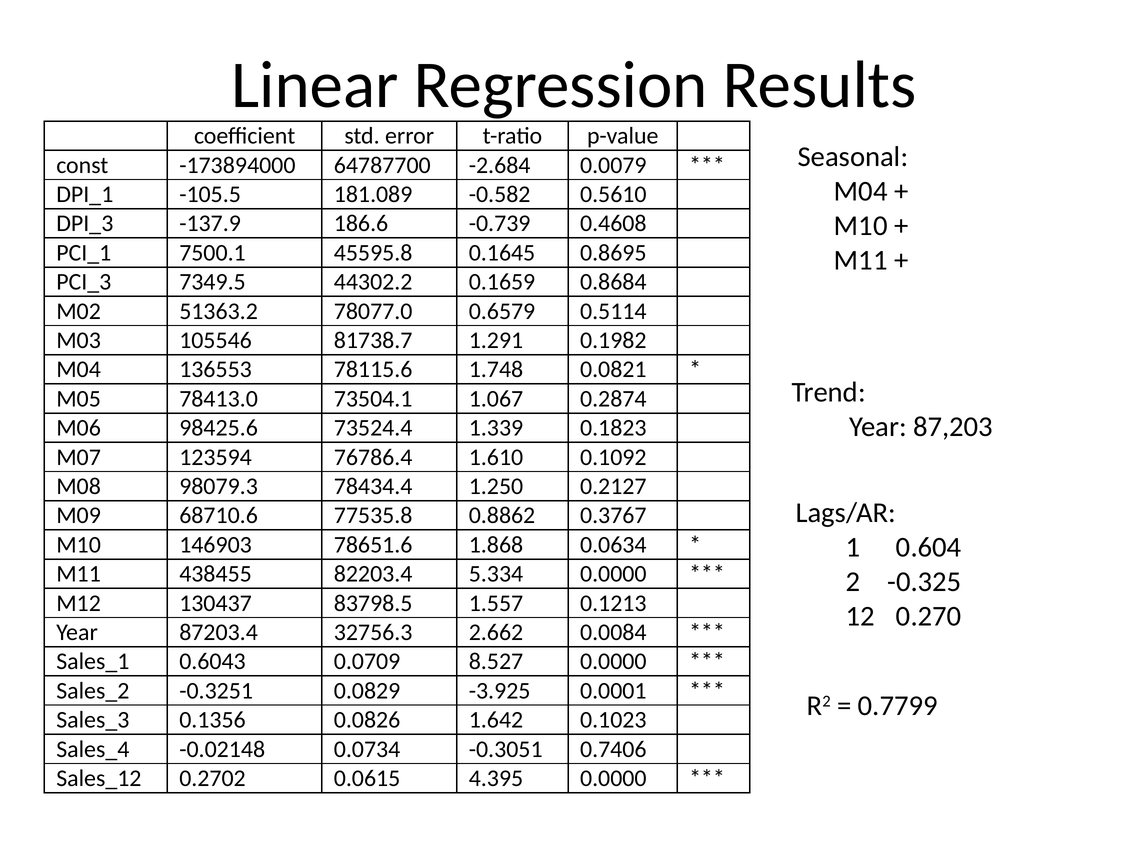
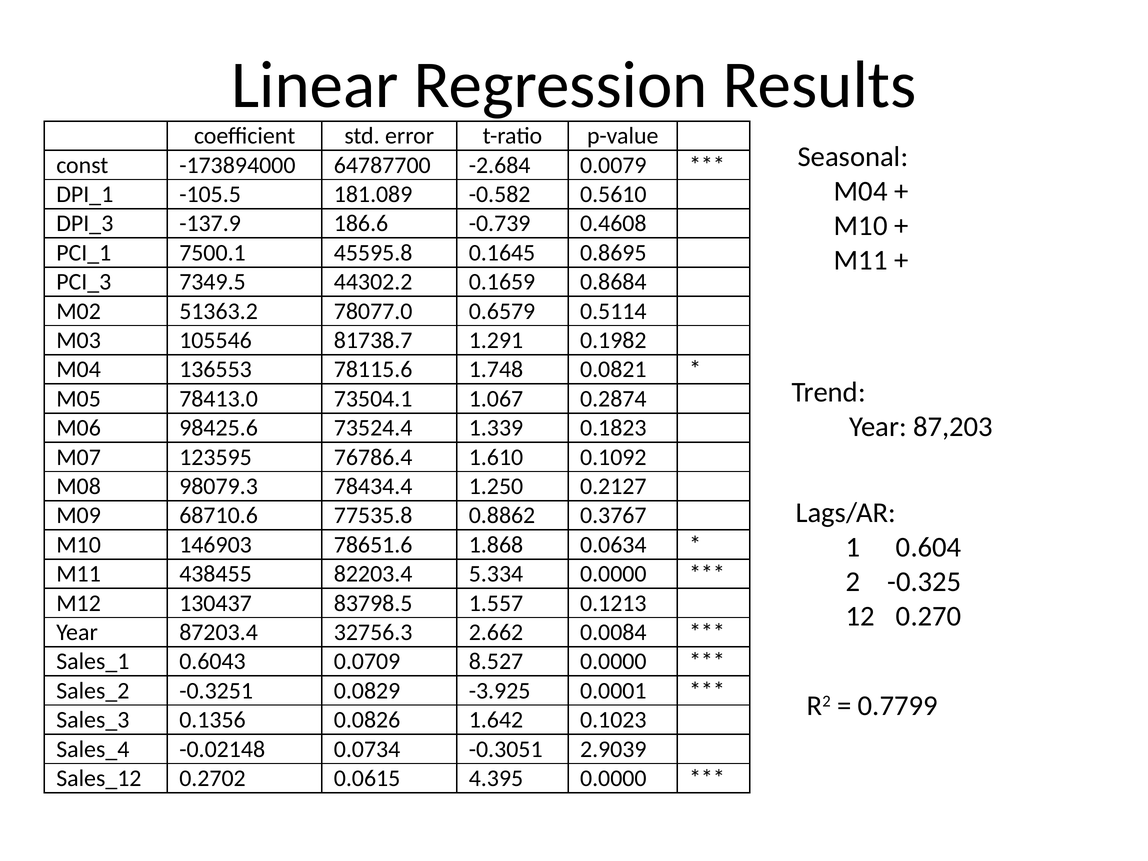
123594: 123594 -> 123595 (216, 457)
0.7406: 0.7406 -> 2.9039 (613, 749)
